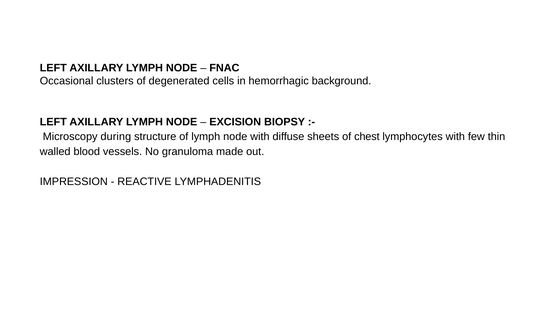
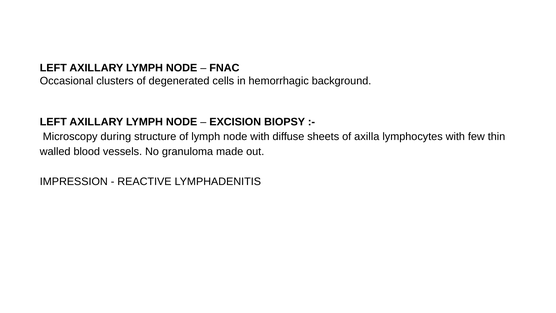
chest: chest -> axilla (367, 137)
